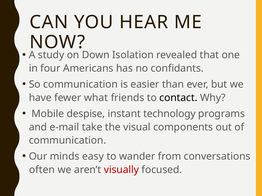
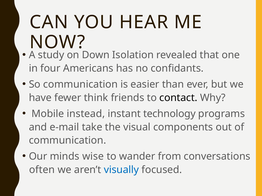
what: what -> think (96, 98)
despise: despise -> instead (86, 114)
easy: easy -> wise (93, 157)
visually colour: red -> blue (121, 170)
